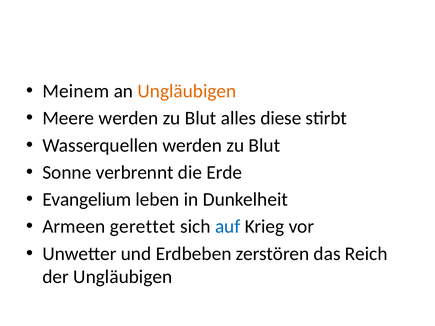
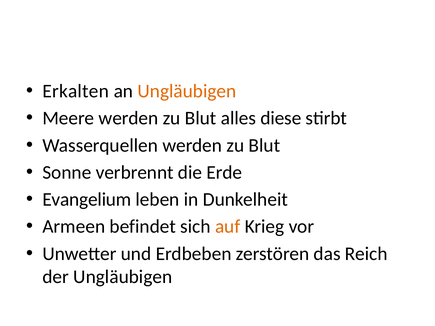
Meinem: Meinem -> Erkalten (76, 91)
gerettet: gerettet -> befindet (143, 227)
auf colour: blue -> orange (228, 227)
